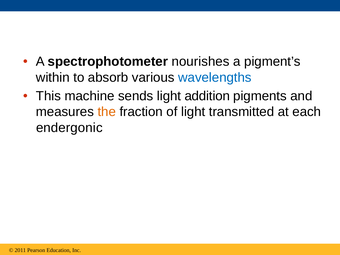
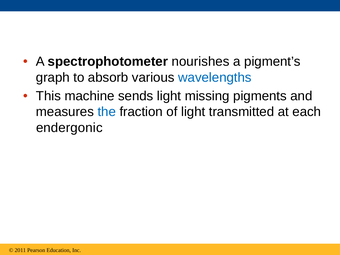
within: within -> graph (53, 77)
addition: addition -> missing (207, 96)
the colour: orange -> blue (107, 112)
